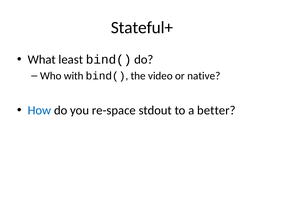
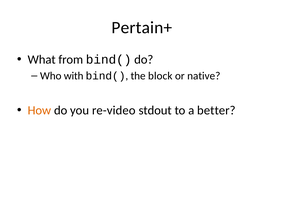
Stateful+: Stateful+ -> Pertain+ (142, 27)
least: least -> from (71, 60)
video: video -> block (160, 76)
How colour: blue -> orange (39, 110)
re-space: re-space -> re-video (114, 110)
